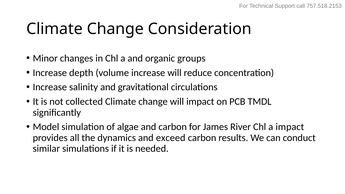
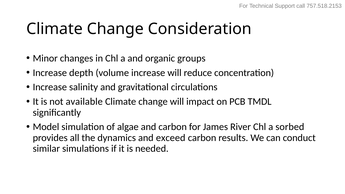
collected: collected -> available (84, 102)
a impact: impact -> sorbed (290, 127)
